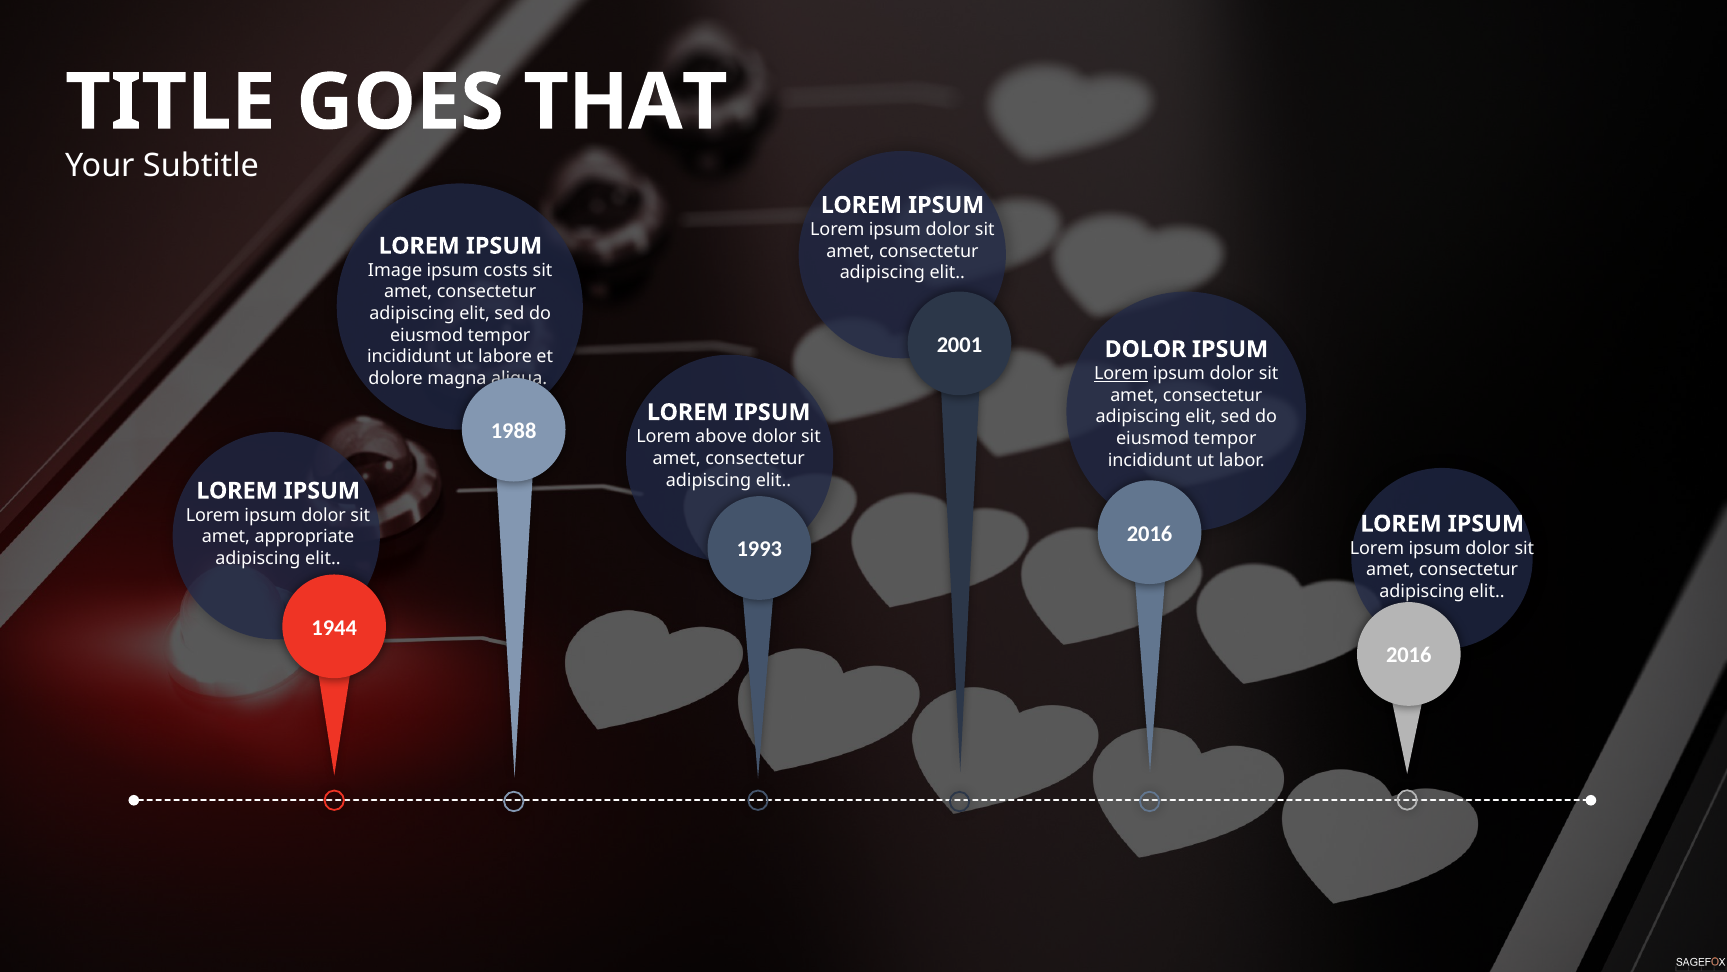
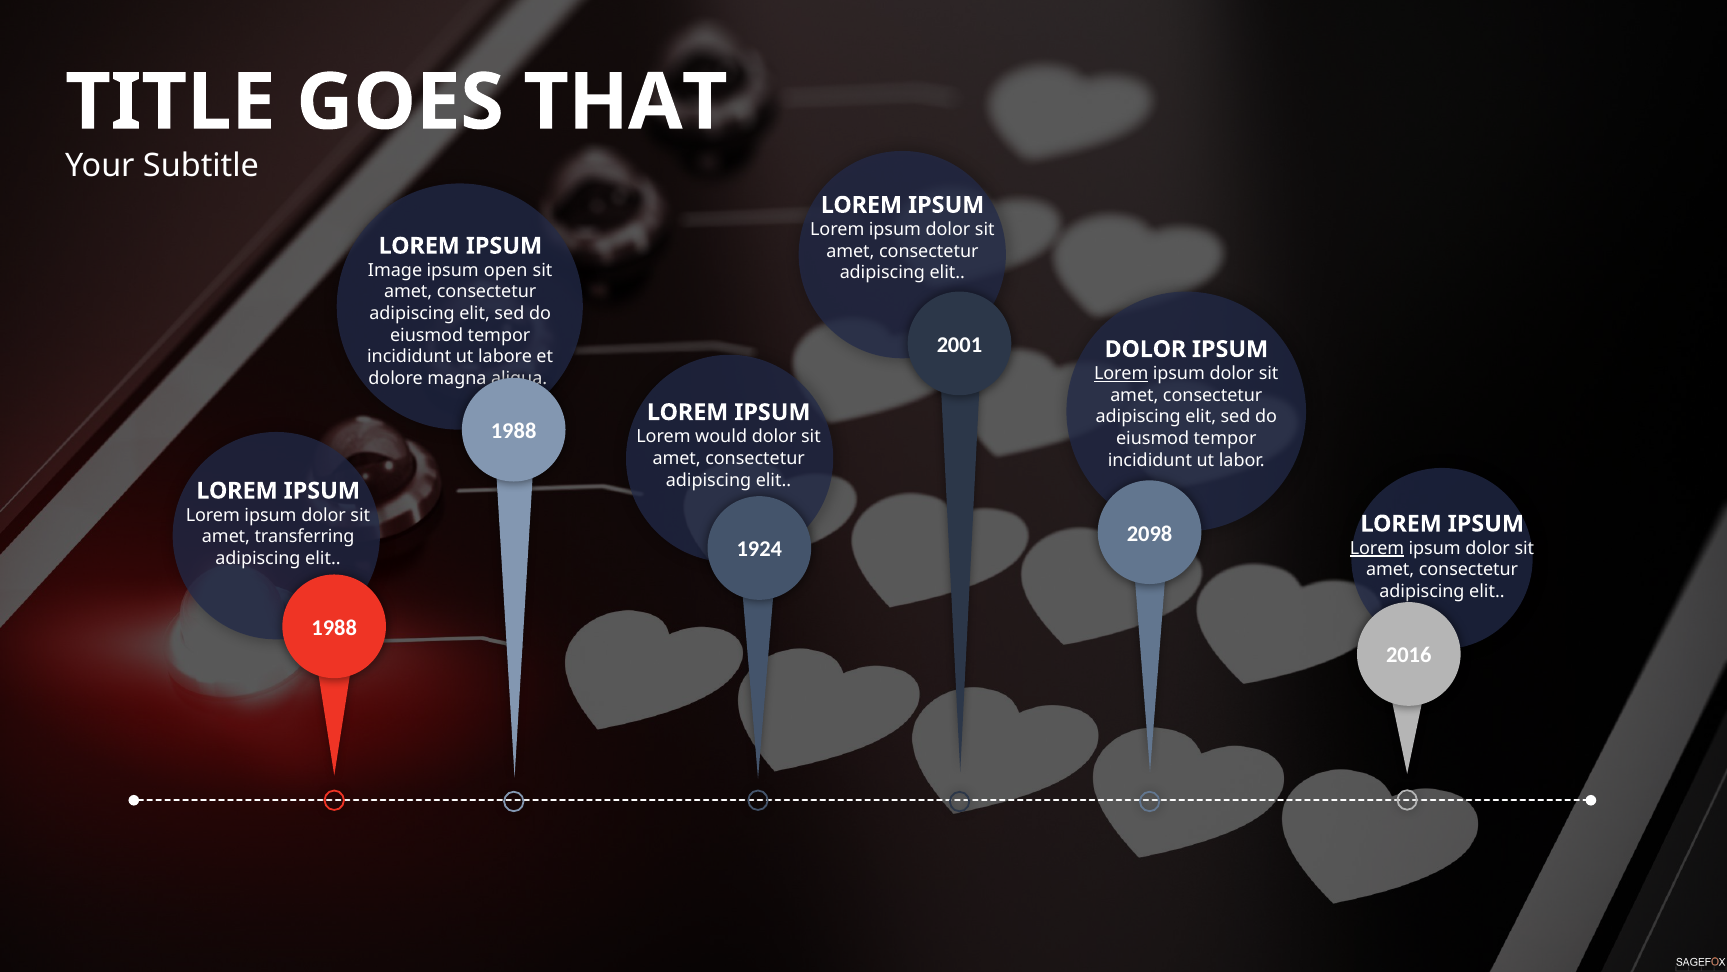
costs: costs -> open (506, 270)
above: above -> would (721, 437)
2016: 2016 -> 2098 (1150, 533)
appropriate: appropriate -> transferring (304, 537)
1993: 1993 -> 1924 (759, 549)
Lorem underline: none -> present (1377, 548)
1944: 1944 -> 1988 (334, 628)
